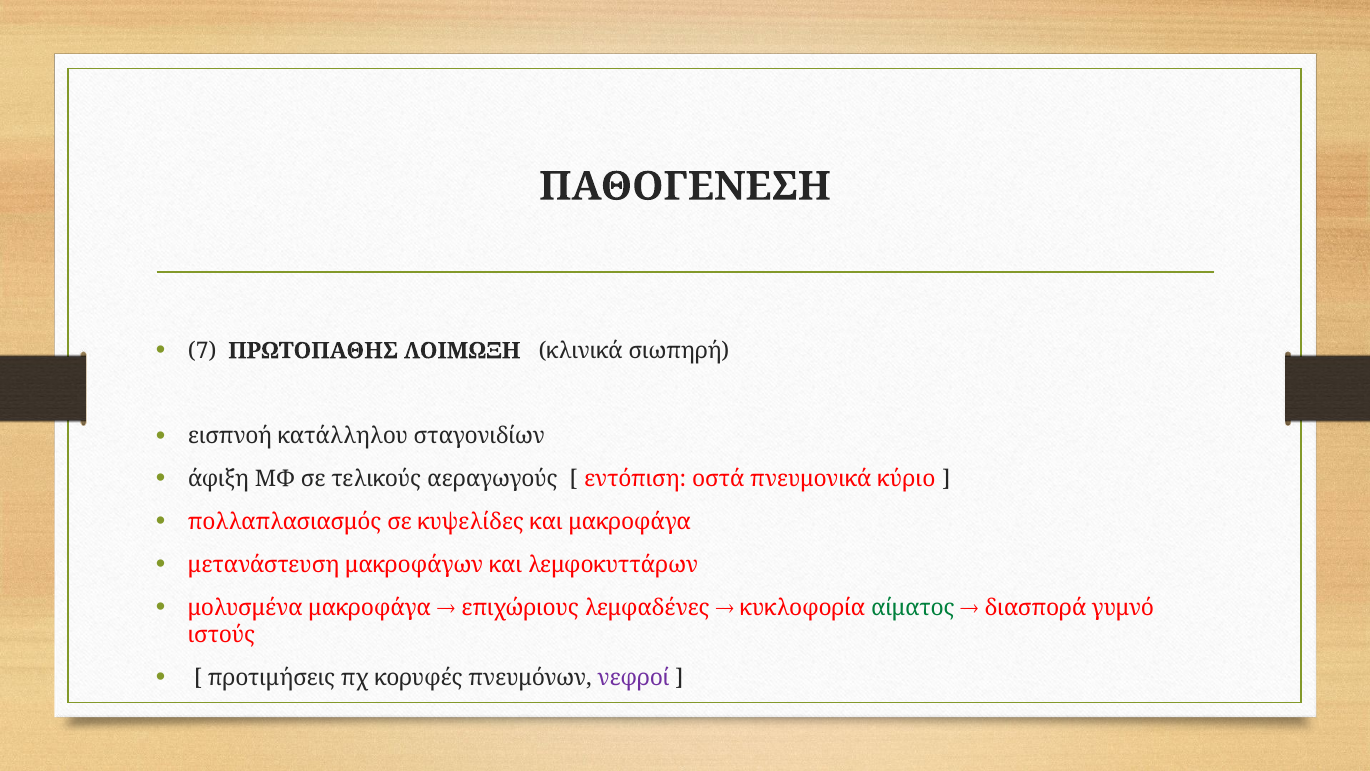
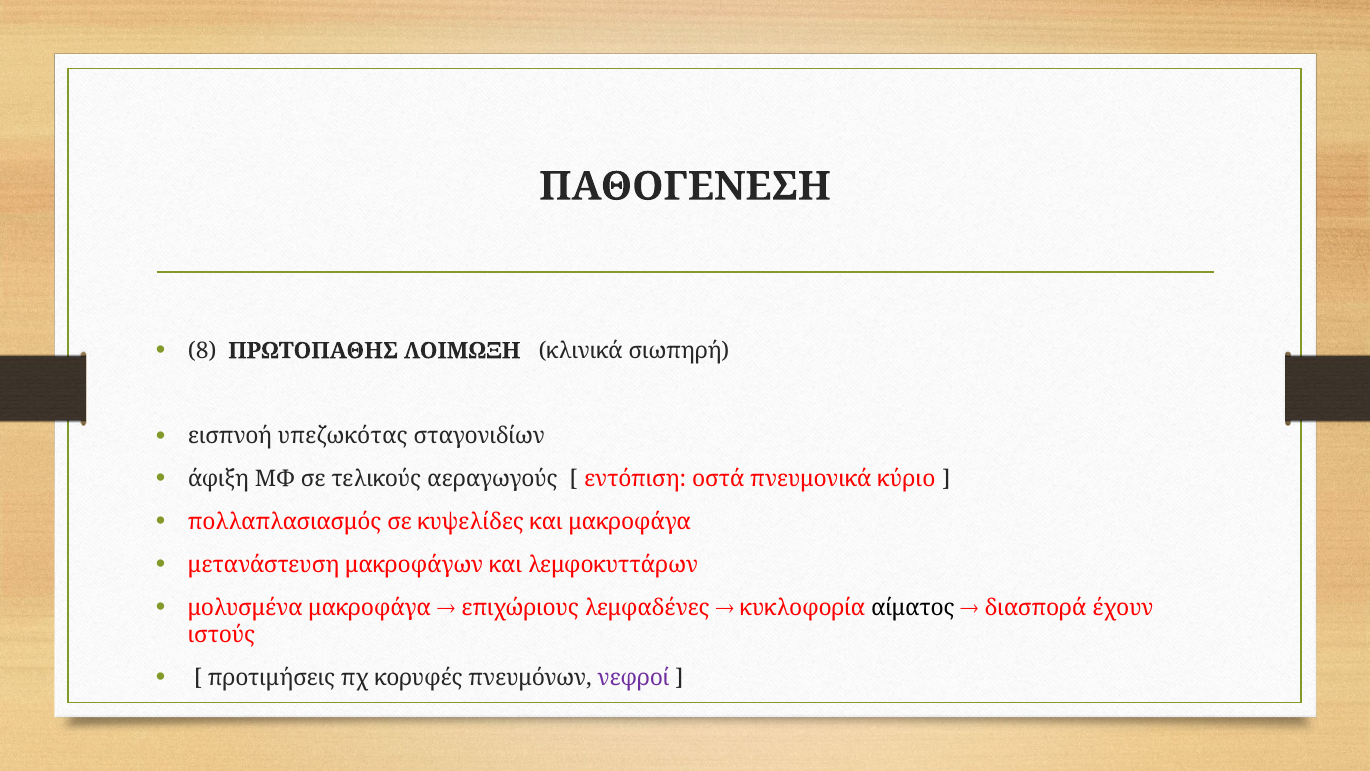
7: 7 -> 8 (202, 351)
κατάλληλου: κατάλληλου -> υπεζωκότας (343, 436)
αίματος colour: green -> black (913, 607)
γυμνό: γυμνό -> έχουν (1123, 607)
